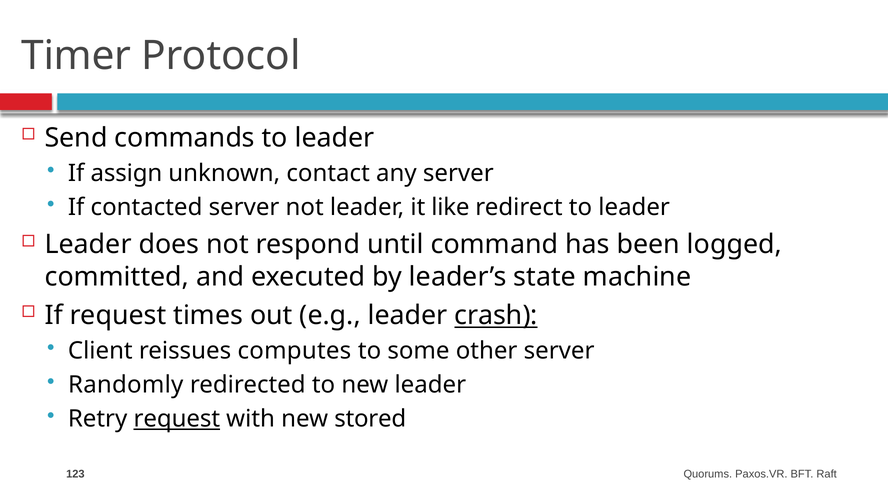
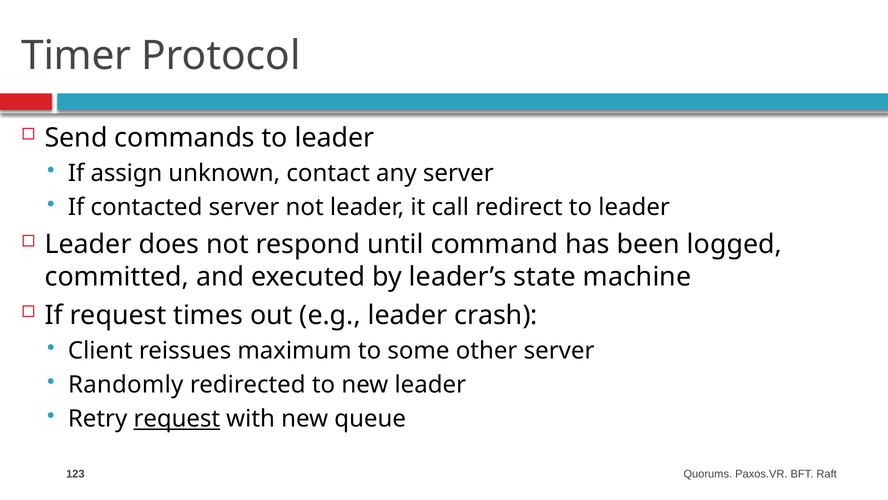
like: like -> call (450, 207)
crash underline: present -> none (496, 315)
computes: computes -> maximum (295, 351)
stored: stored -> queue (370, 418)
